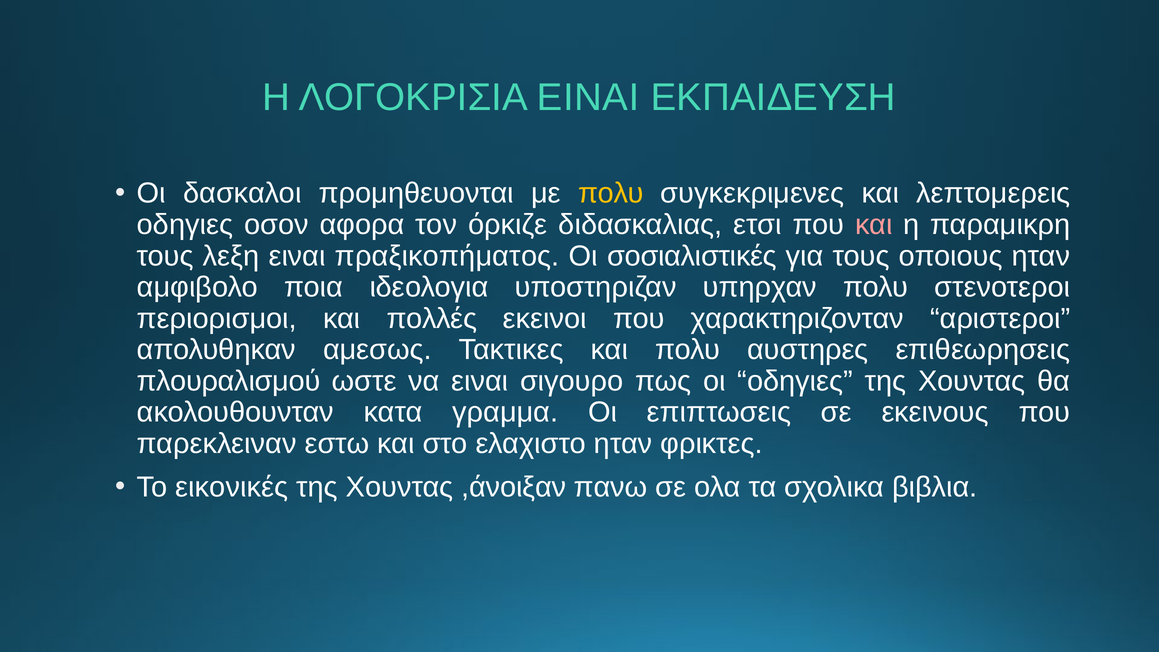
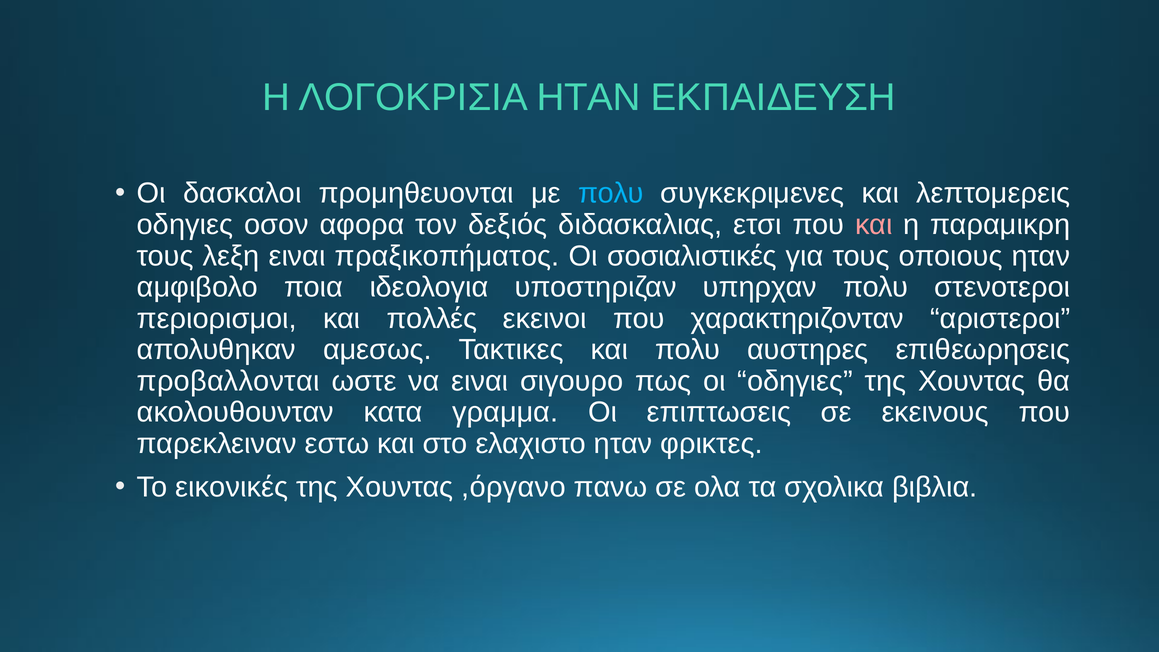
ΛΟΓΟΚΡΙΣΙΑ ΕΙΝΑΙ: ΕΙΝΑΙ -> ΗΤΑΝ (588, 97)
πολυ colour: yellow -> light blue (611, 193)
όρκιζε: όρκιζε -> δεξιός (508, 225)
πλουραλισμού: πλουραλισμού -> προβαλλονται (228, 381)
,άνοιξαν: ,άνοιξαν -> ,όργανο (514, 487)
